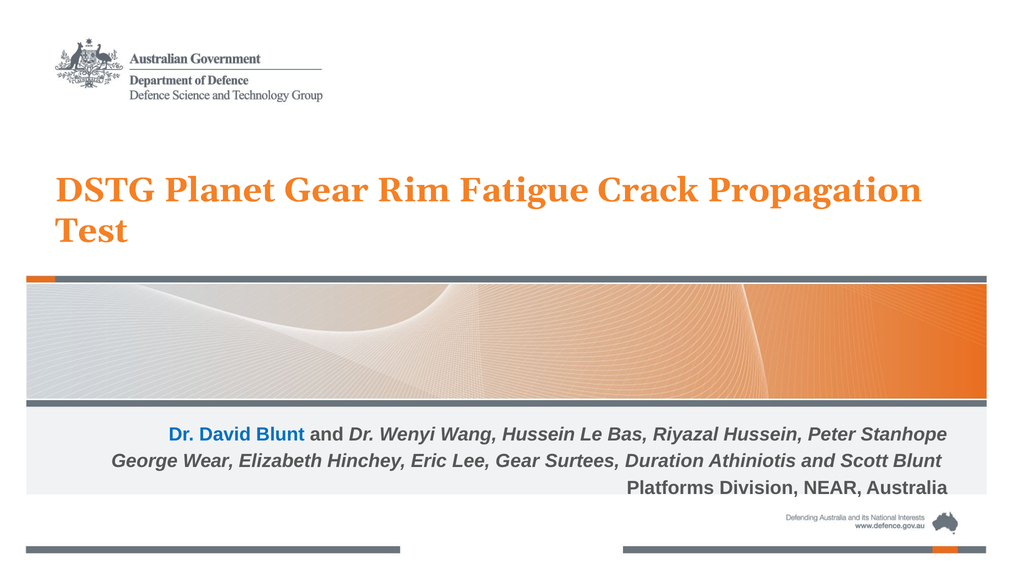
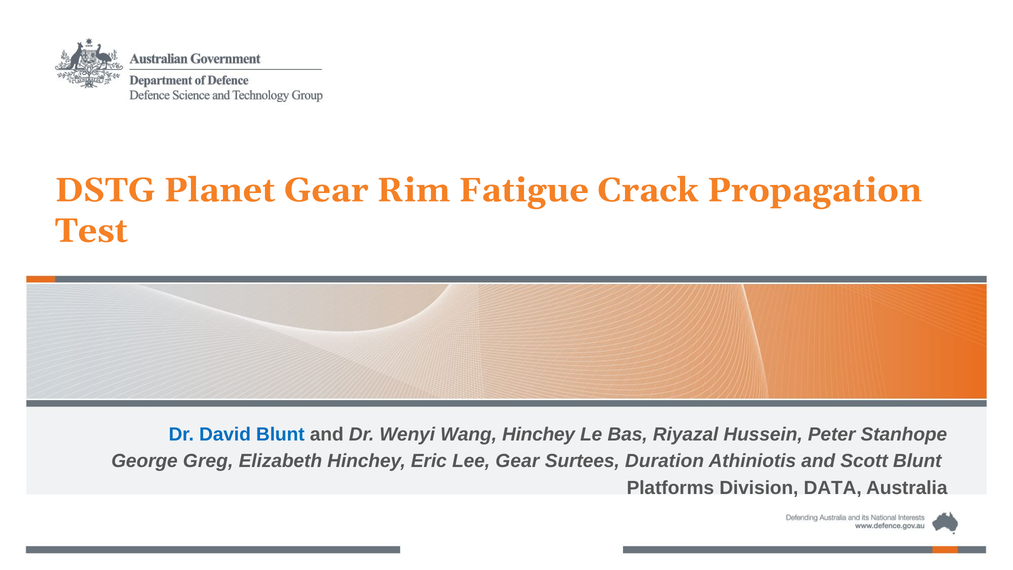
Wang Hussein: Hussein -> Hinchey (539, 434)
Wear: Wear -> Greg (208, 461)
NEAR: NEAR -> DATA (833, 488)
